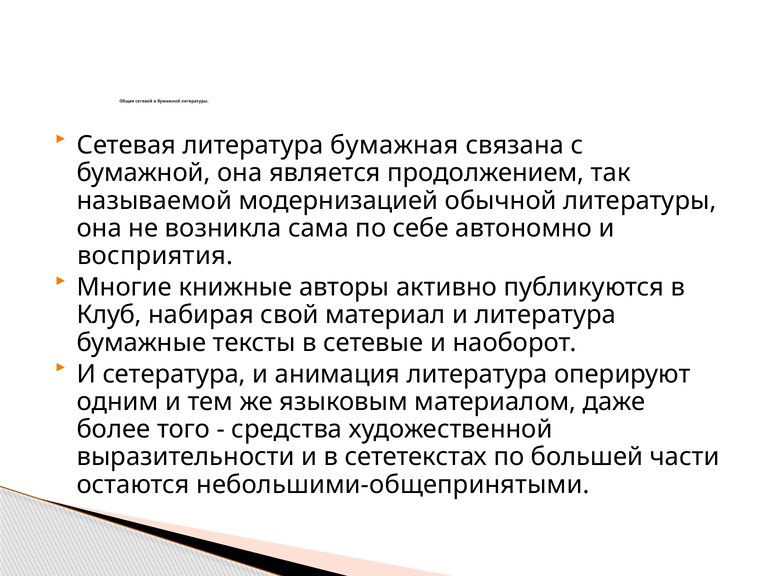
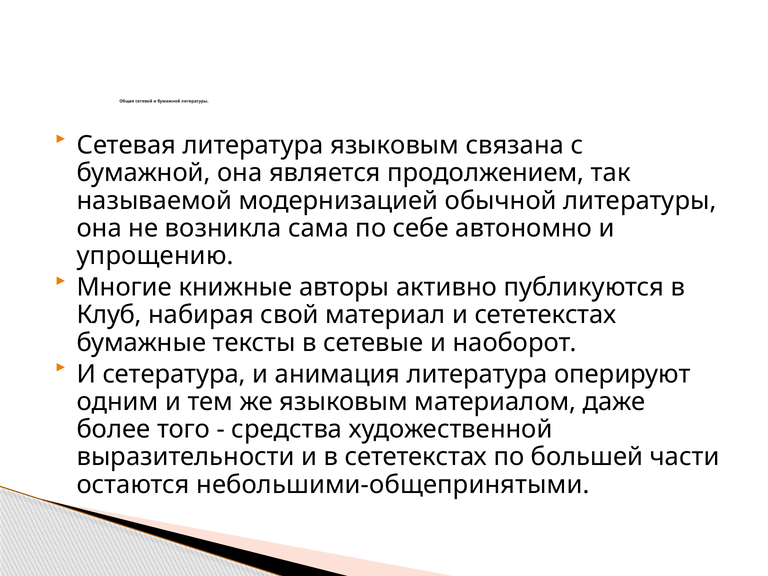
литература бумажная: бумажная -> языковым (395, 145)
восприятия: восприятия -> упрощению (155, 256)
и литература: литература -> сететекстах (545, 315)
